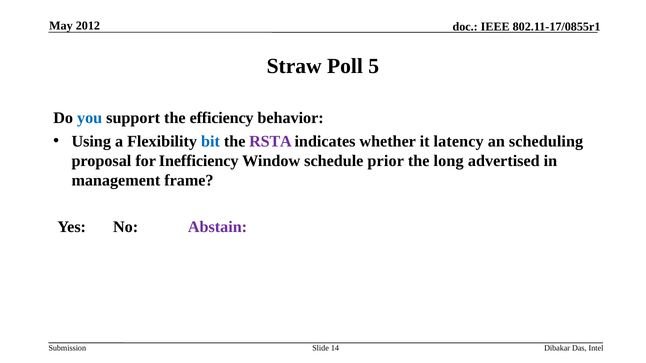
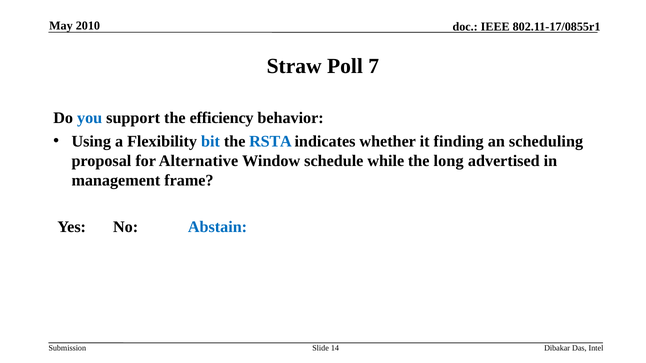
2012: 2012 -> 2010 (88, 26)
5: 5 -> 7 (374, 66)
RSTA colour: purple -> blue (270, 142)
latency: latency -> finding (459, 142)
Inefficiency: Inefficiency -> Alternative (199, 161)
prior: prior -> while (386, 161)
Abstain colour: purple -> blue (218, 227)
